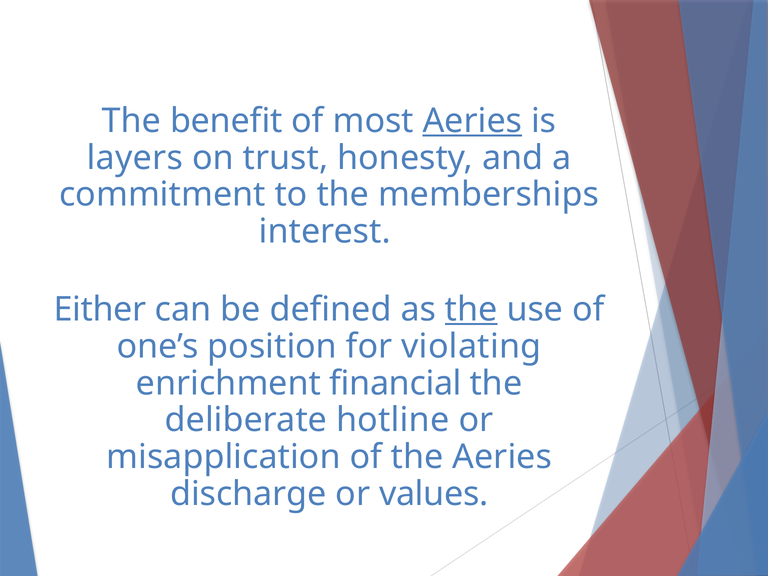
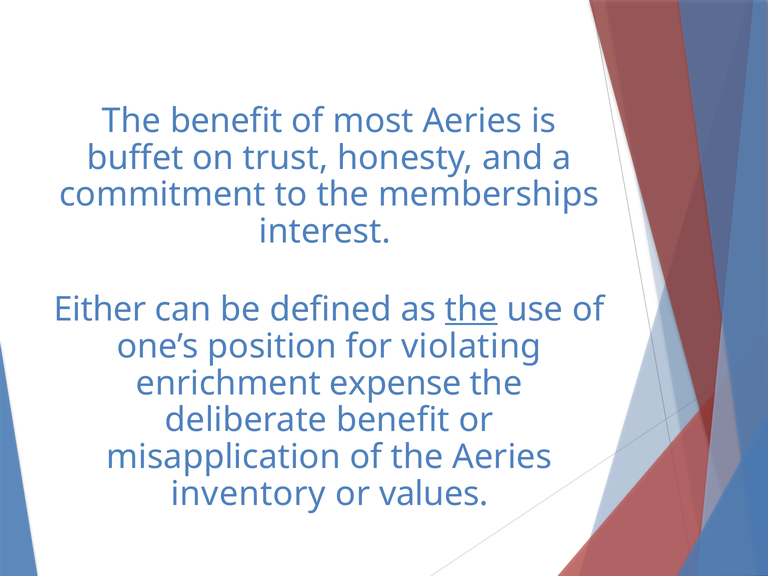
Aeries underline: present -> none (472, 121)
layers: layers -> buffet (135, 158)
financial: financial -> expense (396, 383)
deliberate hotline: hotline -> benefit (393, 420)
discharge: discharge -> inventory (248, 494)
